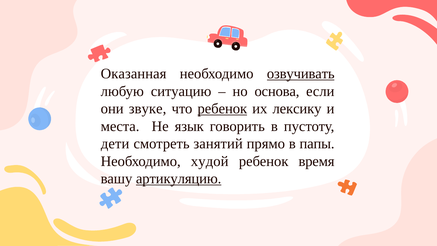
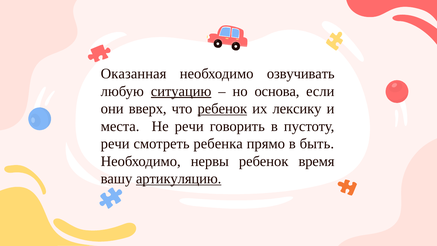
озвучивать underline: present -> none (301, 74)
ситуацию underline: none -> present (181, 91)
звуке: звуке -> вверх (148, 109)
Не язык: язык -> речи (189, 126)
дети: дети -> речи (115, 144)
занятий: занятий -> ребенка (218, 144)
папы: папы -> быть (317, 144)
худой: худой -> нервы (210, 161)
